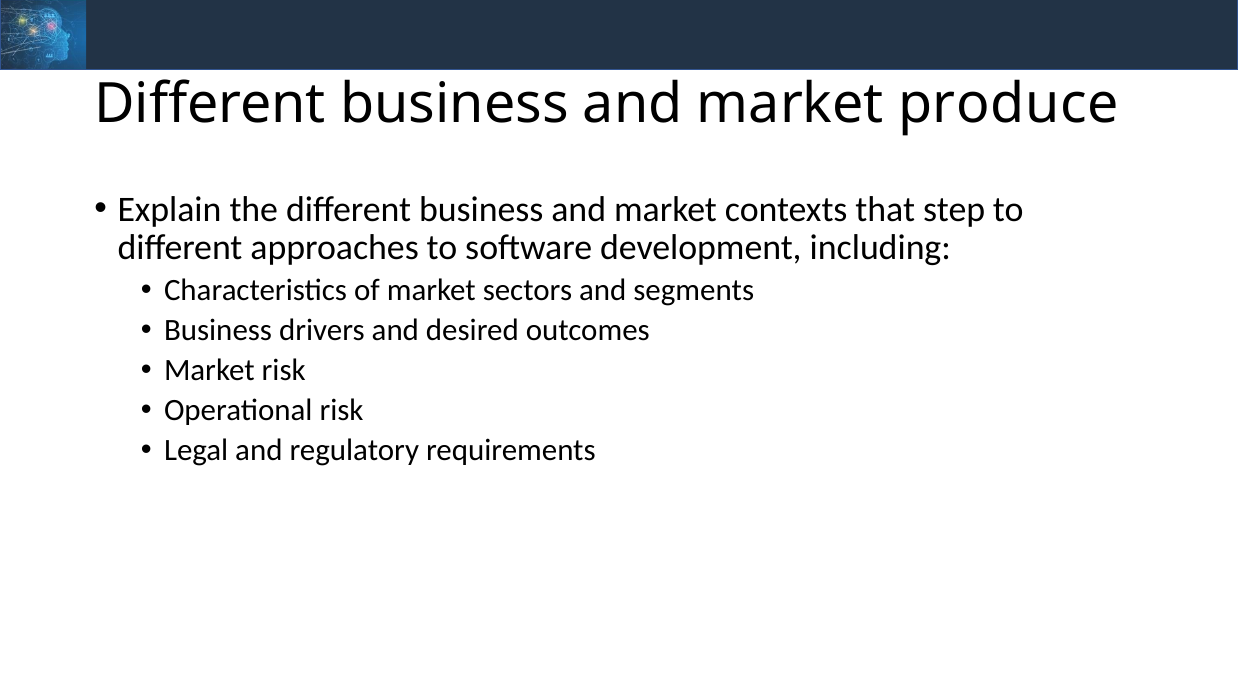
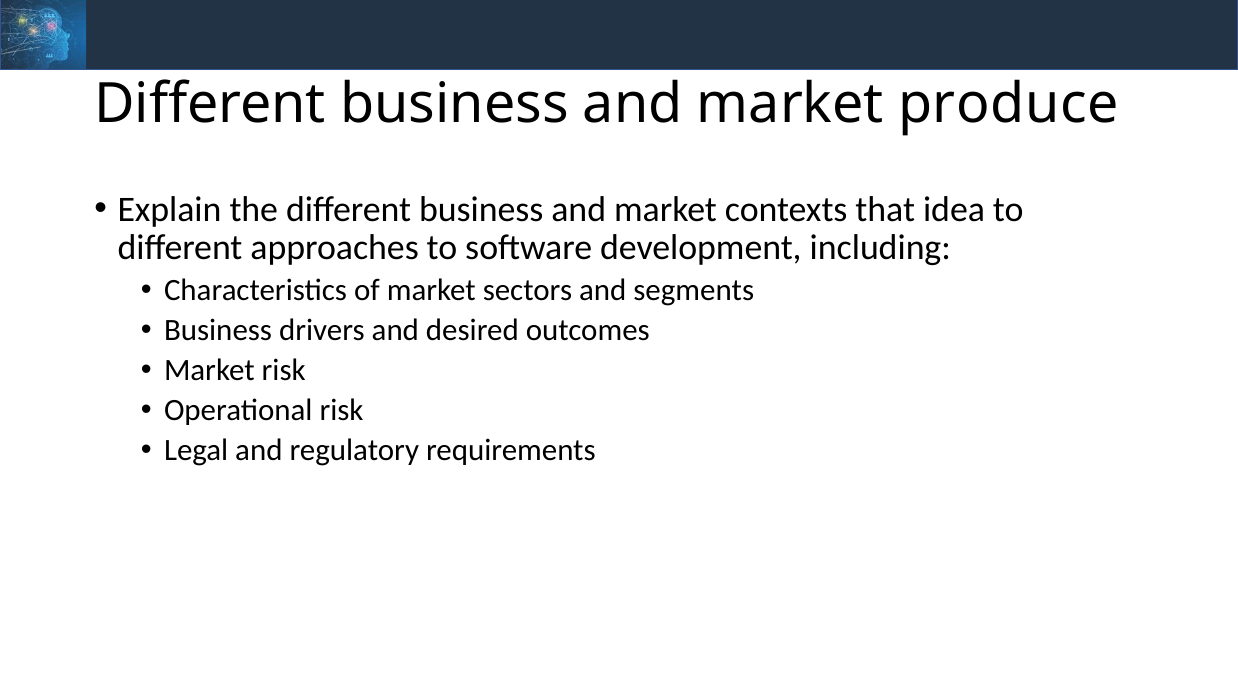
step: step -> idea (954, 209)
